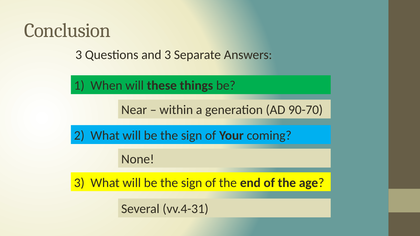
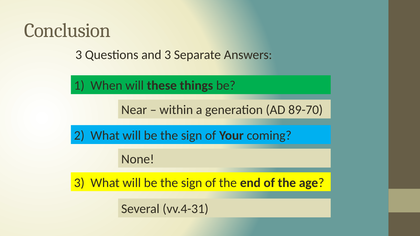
90-70: 90-70 -> 89-70 (306, 110)
